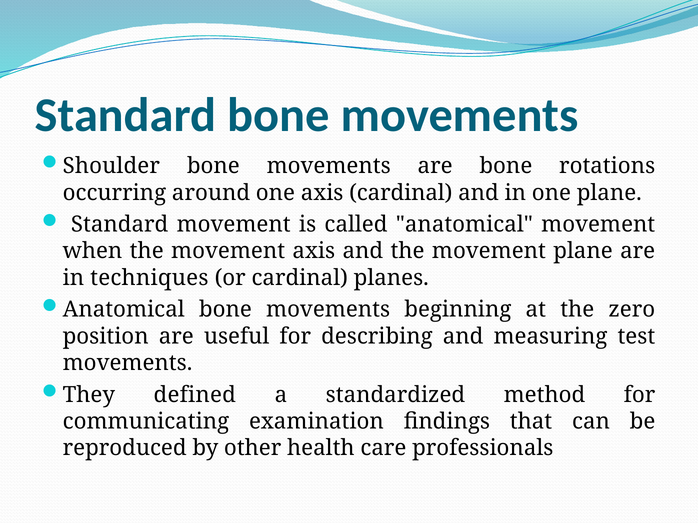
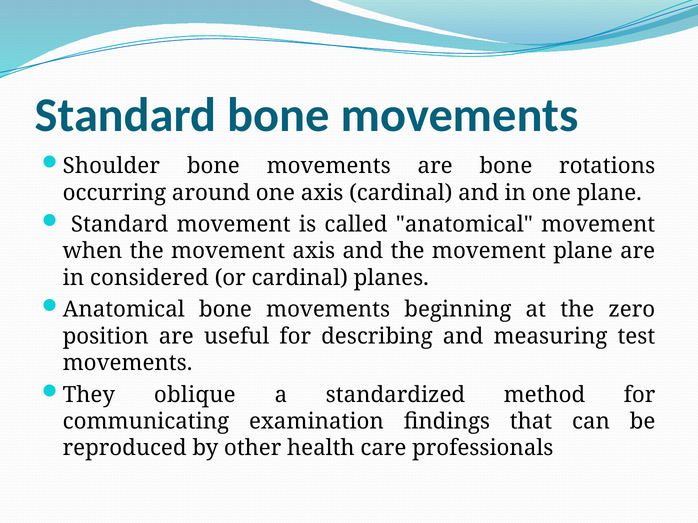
techniques: techniques -> considered (149, 278)
defined: defined -> oblique (195, 395)
